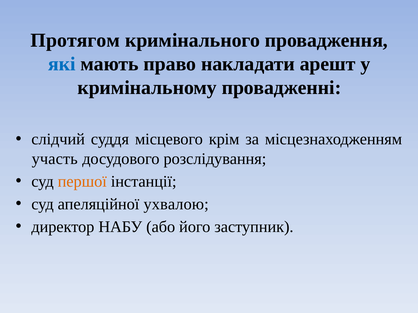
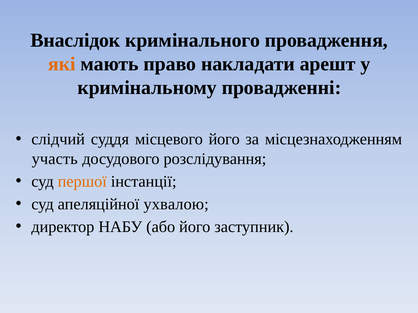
Протягом: Протягом -> Внаслідок (75, 40)
які colour: blue -> orange (62, 64)
місцевого крім: крім -> його (224, 139)
